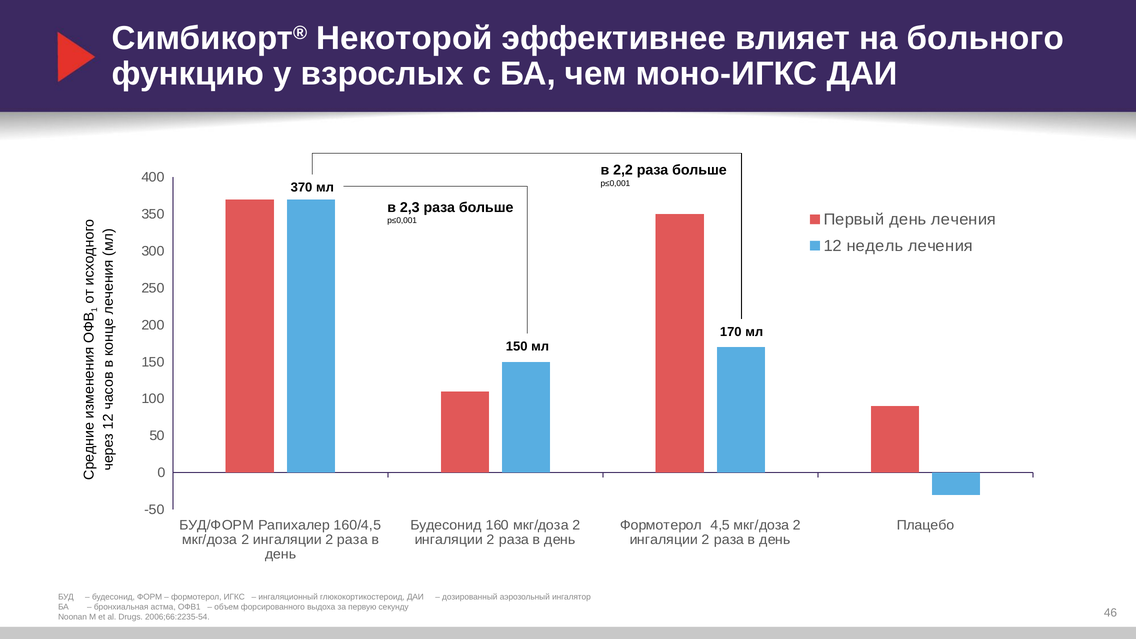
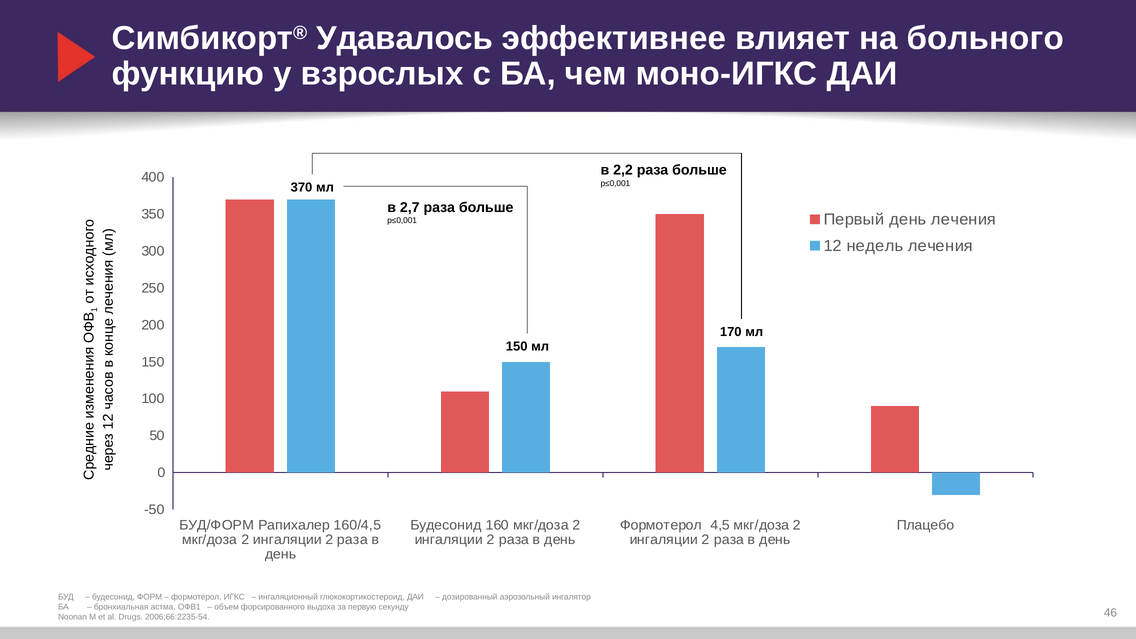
Некоторой: Некоторой -> Удавалось (405, 38)
2,3: 2,3 -> 2,7 (410, 208)
